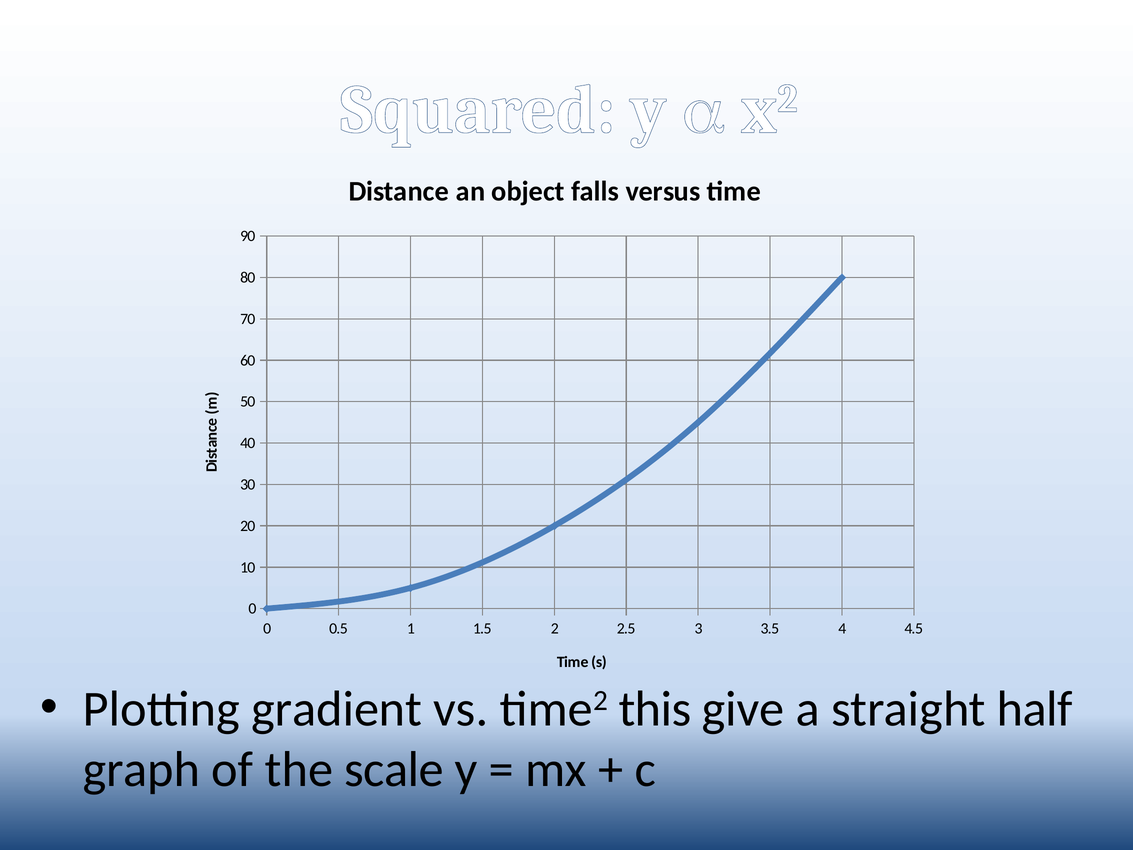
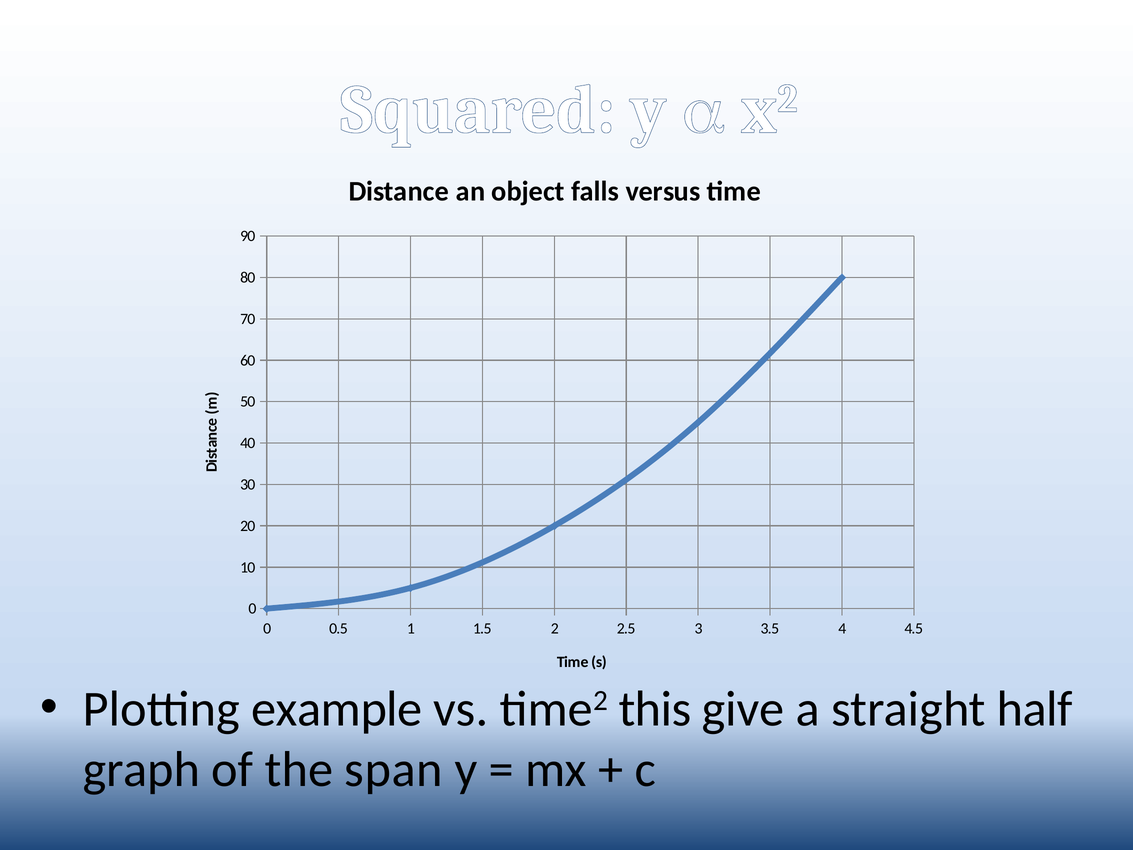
gradient: gradient -> example (337, 709)
scale: scale -> span (394, 769)
